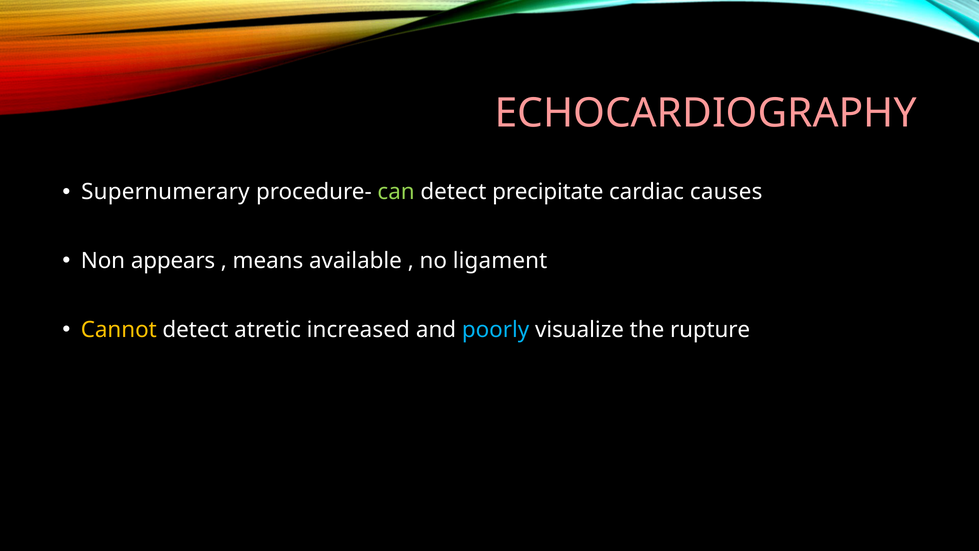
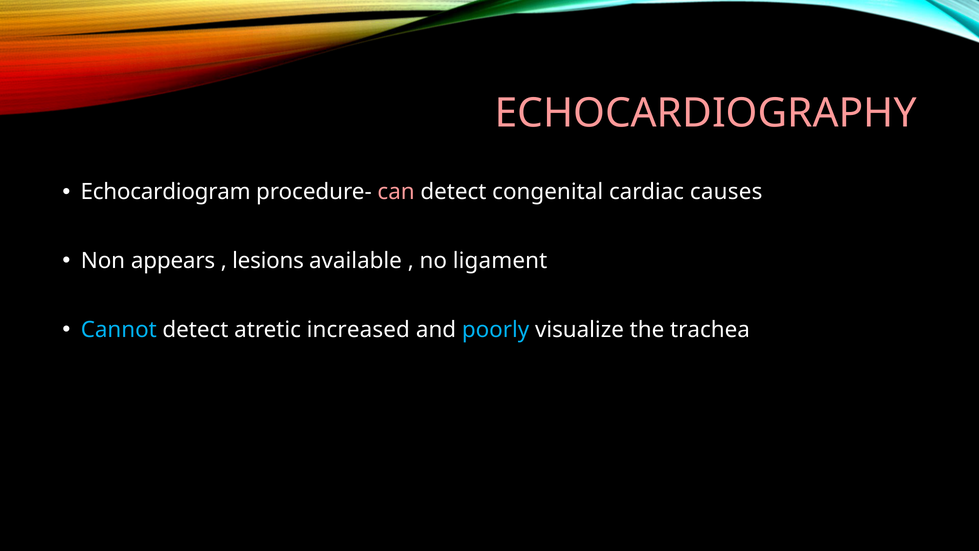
Supernumerary: Supernumerary -> Echocardiogram (166, 192)
can colour: light green -> pink (396, 192)
precipitate: precipitate -> congenital (548, 192)
means: means -> lesions (268, 261)
Cannot colour: yellow -> light blue (119, 330)
rupture: rupture -> trachea (710, 330)
